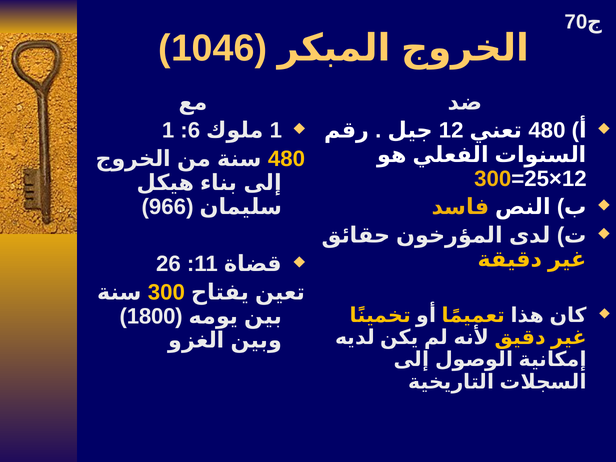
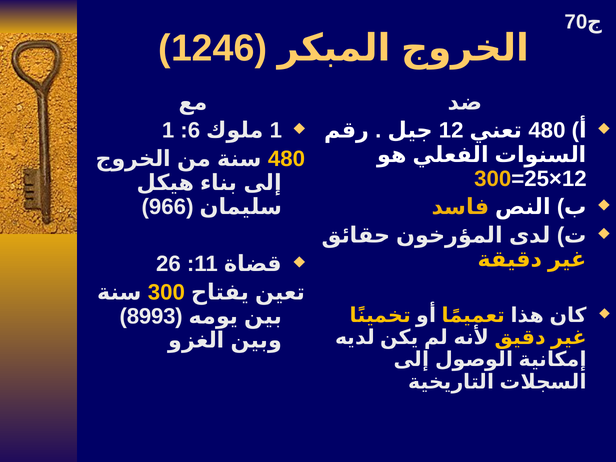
1046: 1046 -> 1246 (213, 48)
1800: 1800 -> 8993 (151, 316)
